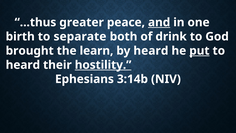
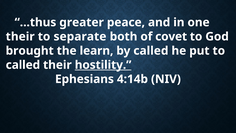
and underline: present -> none (159, 22)
birth: birth -> their (20, 36)
drink: drink -> covet (171, 36)
by heard: heard -> called (151, 51)
put underline: present -> none (199, 51)
heard: heard -> called (23, 65)
3:14b: 3:14b -> 4:14b (132, 79)
